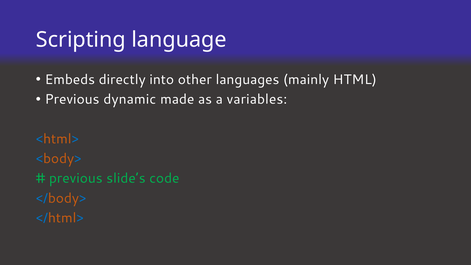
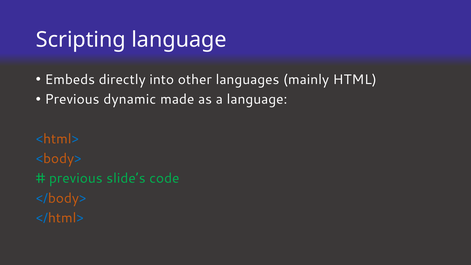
a variables: variables -> language (257, 99)
